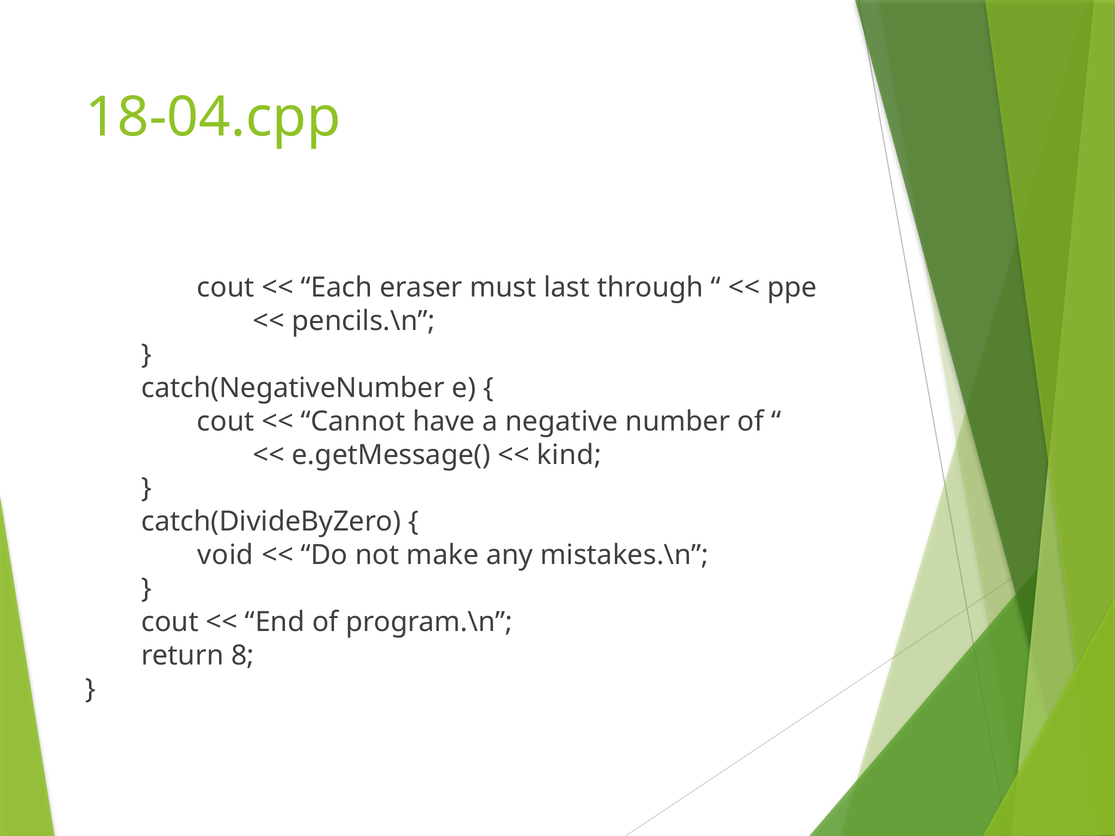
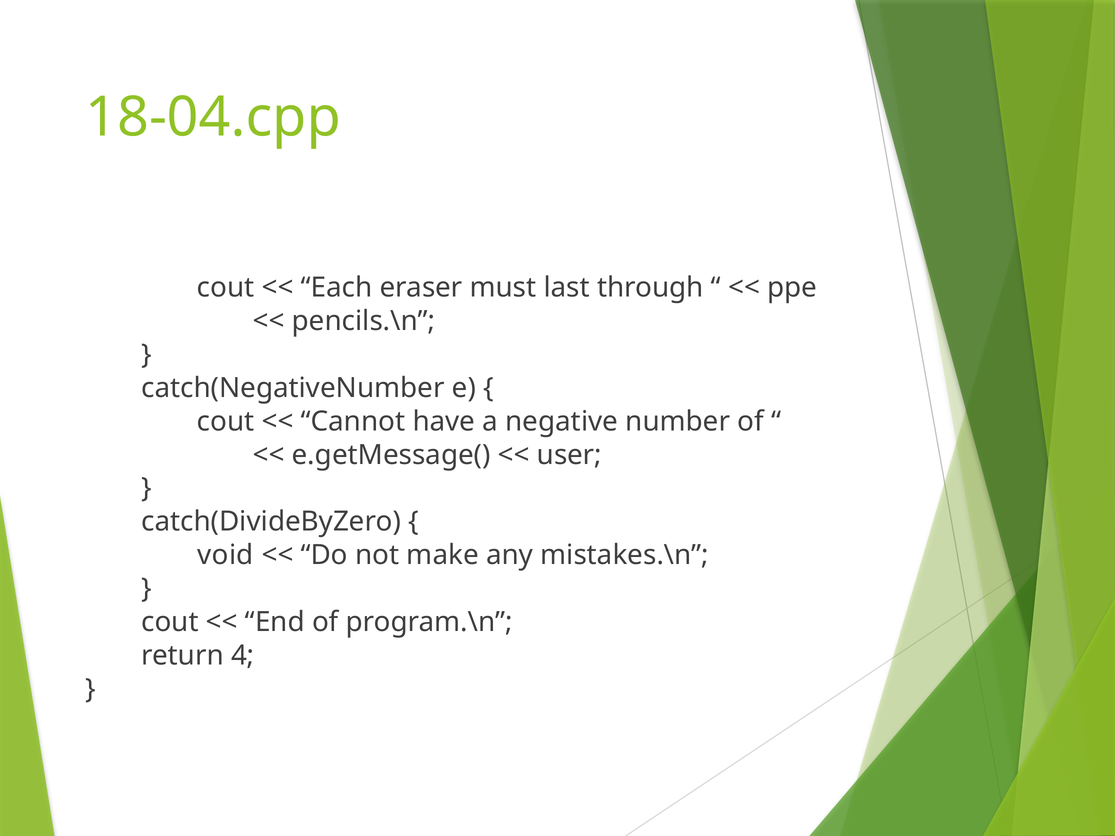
kind: kind -> user (569, 455)
8: 8 -> 4 (243, 656)
